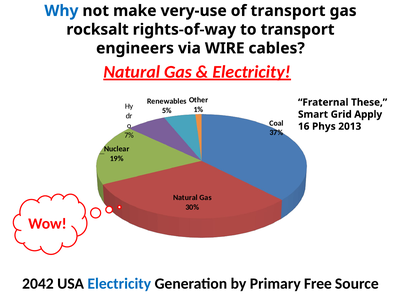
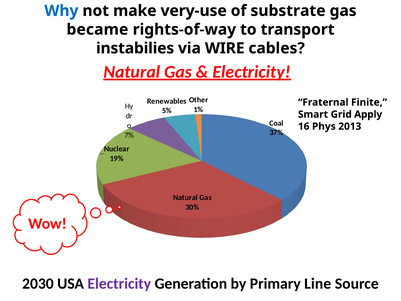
of transport: transport -> substrate (288, 11)
rocksalt: rocksalt -> became (97, 29)
engineers: engineers -> instabilies (135, 48)
These: These -> Finite (369, 102)
2042: 2042 -> 2030 (38, 284)
Electricity colour: blue -> purple (119, 284)
Free: Free -> Line (318, 284)
